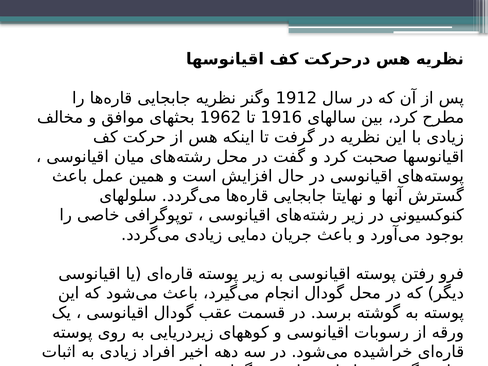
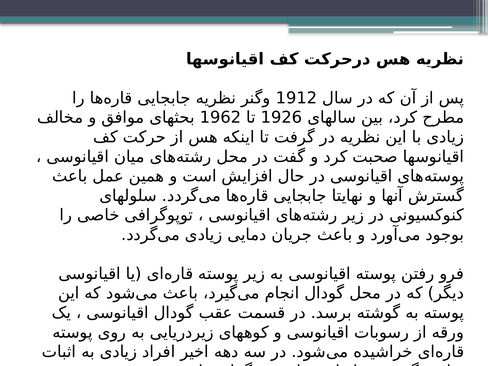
1916: 1916 -> 1926 (282, 118)
